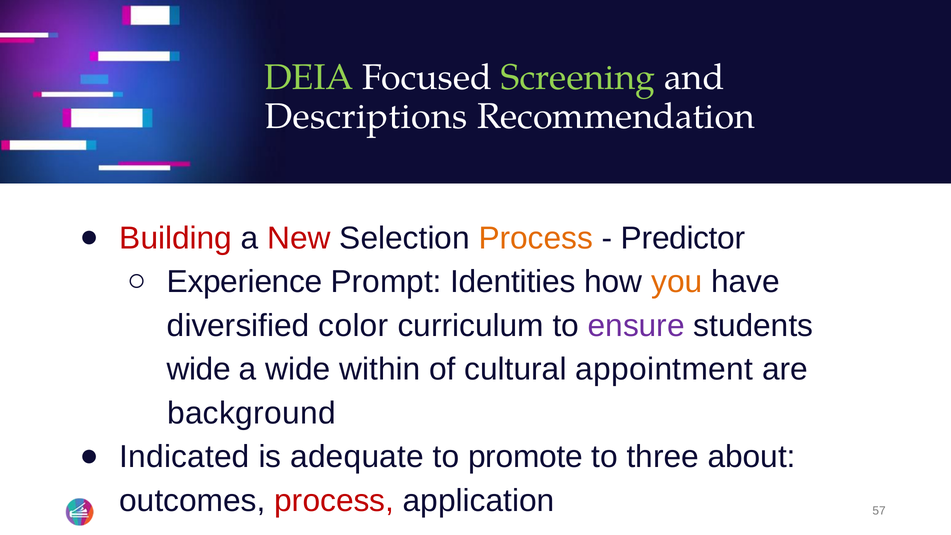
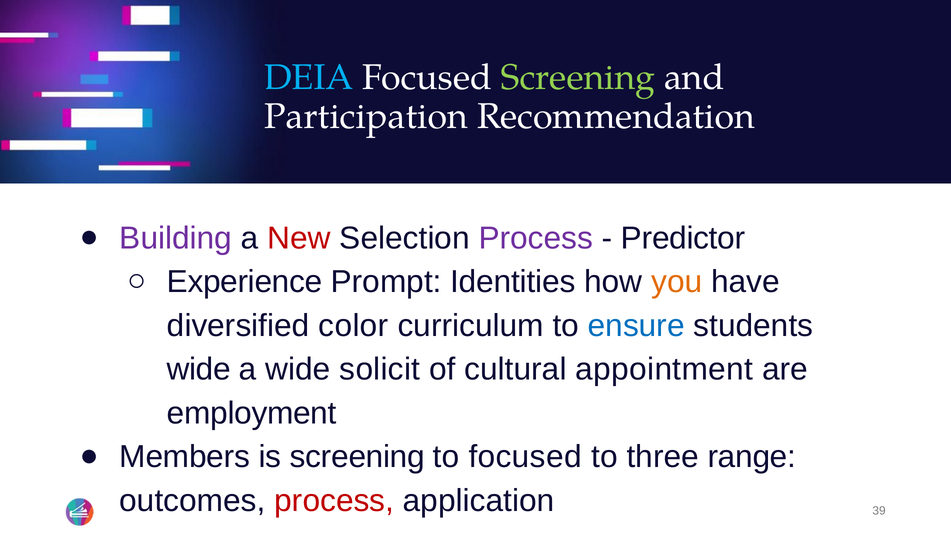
DEIA colour: light green -> light blue (309, 78)
Descriptions: Descriptions -> Participation (366, 116)
Building colour: red -> purple (176, 238)
Process colour: orange -> purple (536, 238)
ensure colour: purple -> blue (636, 326)
within: within -> solicit (380, 369)
background: background -> employment (252, 413)
Indicated: Indicated -> Members (185, 457)
is adequate: adequate -> screening (357, 457)
to promote: promote -> focused (525, 457)
about: about -> range (752, 457)
57: 57 -> 39 (879, 511)
